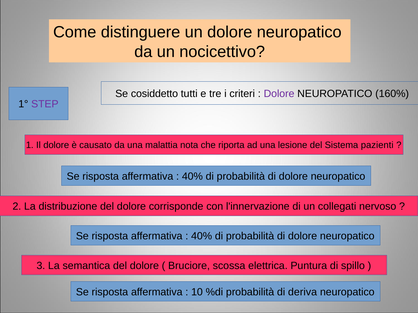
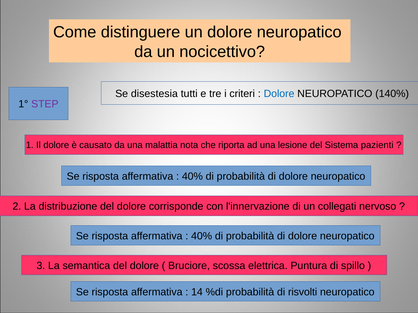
cosiddetto: cosiddetto -> disestesia (154, 94)
Dolore colour: purple -> blue (279, 94)
160%: 160% -> 140% (392, 94)
10: 10 -> 14 (197, 292)
deriva: deriva -> risvolti (303, 292)
